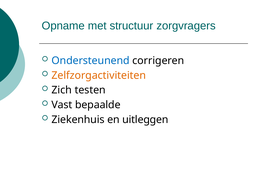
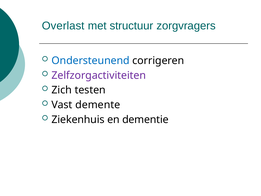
Opname: Opname -> Overlast (63, 26)
Zelfzorgactiviteiten colour: orange -> purple (99, 75)
bepaalde: bepaalde -> demente (98, 105)
uitleggen: uitleggen -> dementie (145, 119)
